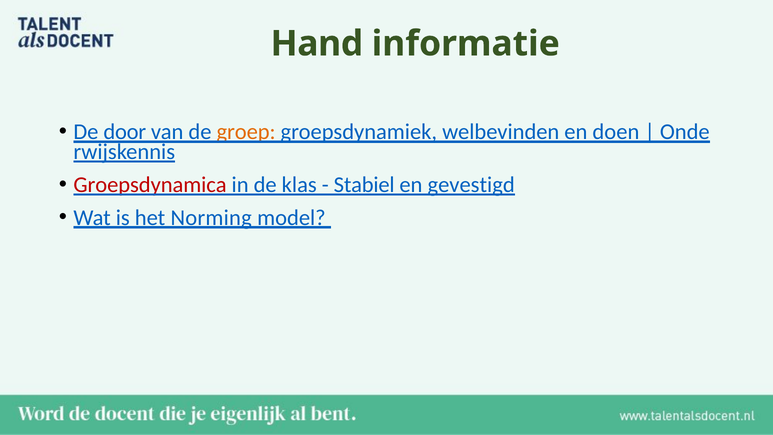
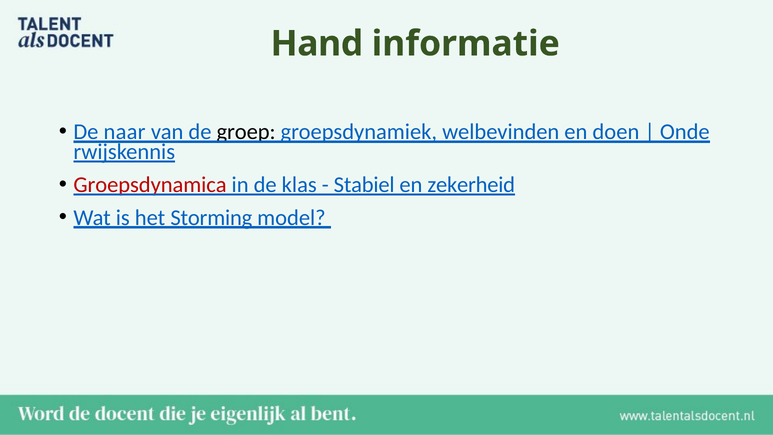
door: door -> naar (125, 132)
groep colour: orange -> black (246, 132)
gevestigd: gevestigd -> zekerheid (471, 185)
Norming: Norming -> Storming (211, 217)
